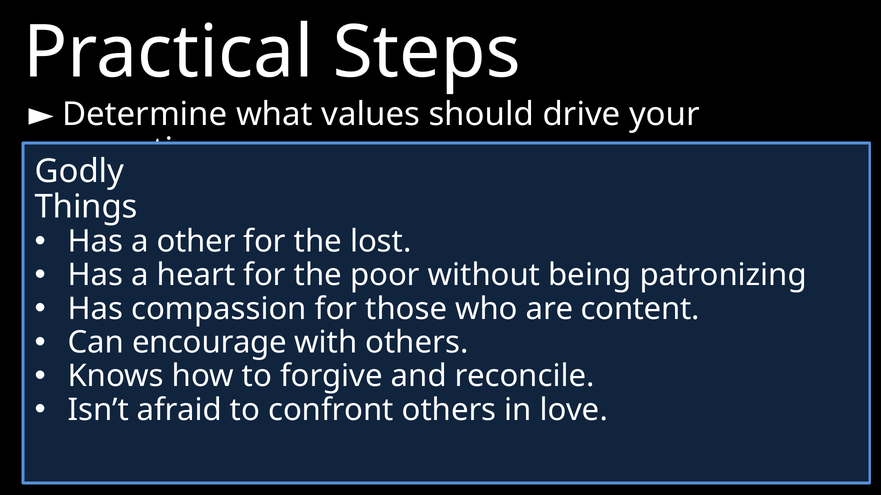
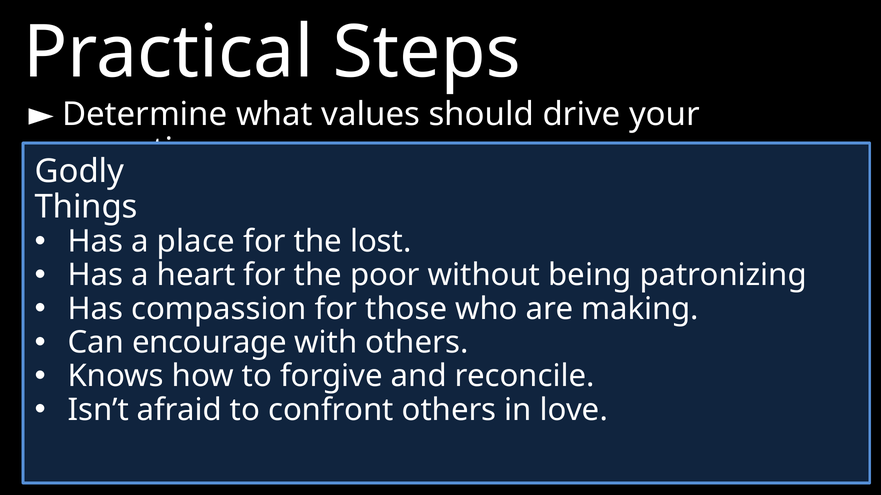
other: other -> place (196, 242)
content: content -> making (640, 309)
